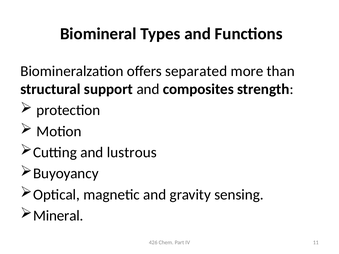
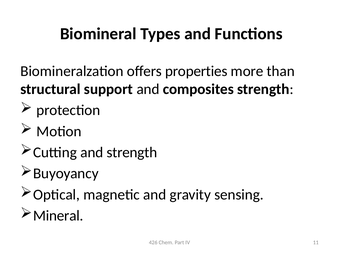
separated: separated -> properties (196, 71)
and lustrous: lustrous -> strength (132, 153)
